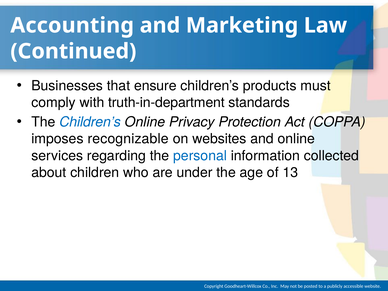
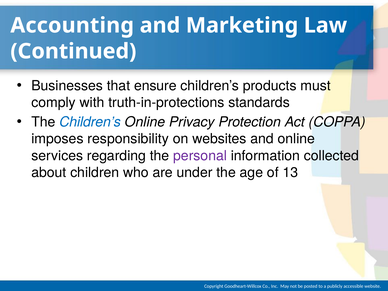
truth-in-department: truth-in-department -> truth-in-protections (166, 102)
recognizable: recognizable -> responsibility (128, 139)
personal colour: blue -> purple (200, 156)
